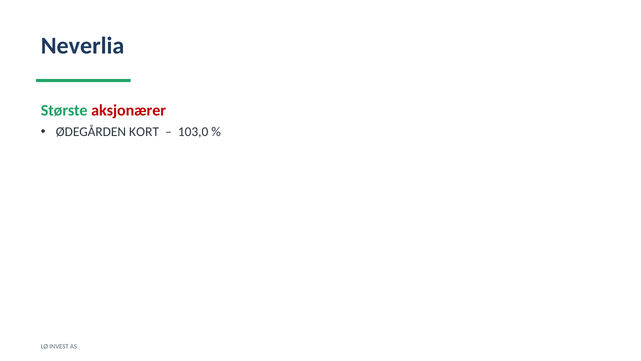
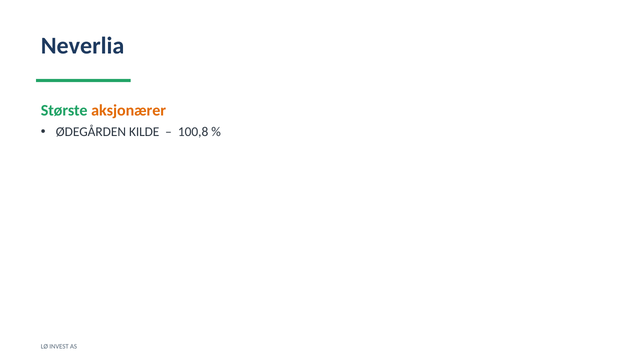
aksjonærer colour: red -> orange (129, 110)
KORT: KORT -> KILDE (144, 132)
103,0: 103,0 -> 100,8 (193, 132)
